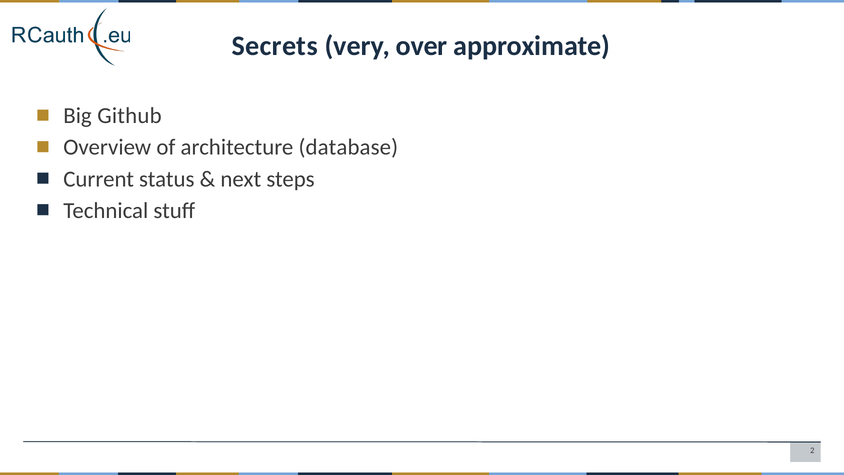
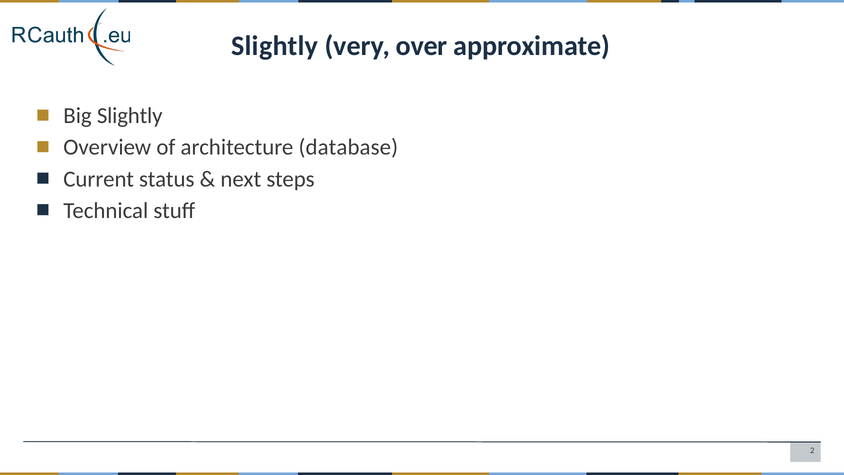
Secrets: Secrets -> Slightly (275, 46)
Big Github: Github -> Slightly (130, 116)
